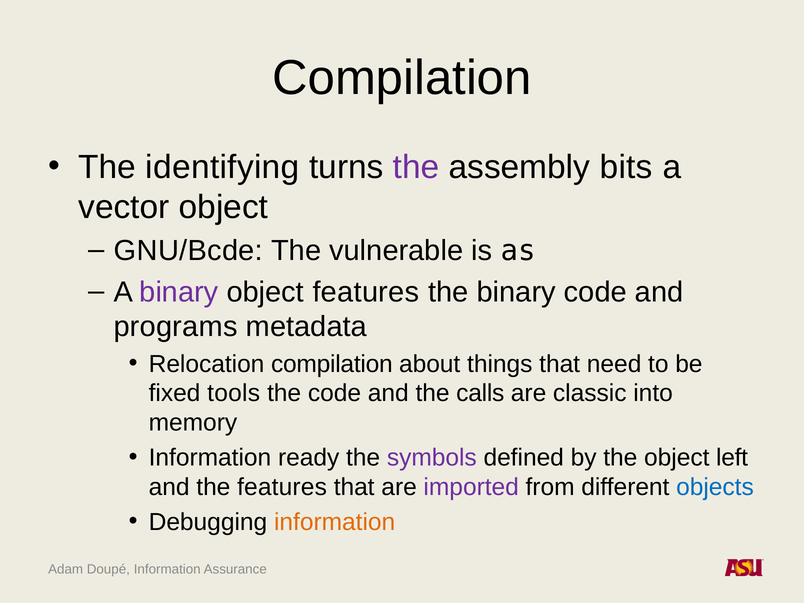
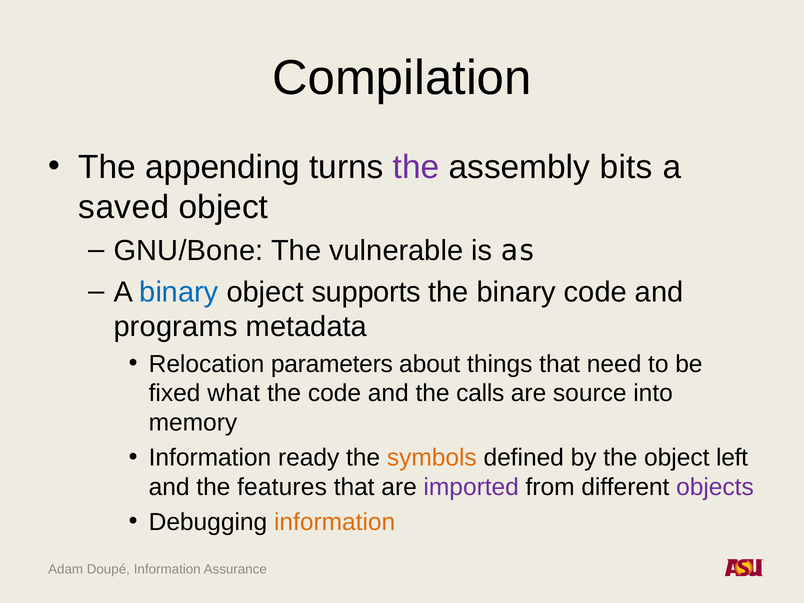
identifying: identifying -> appending (223, 167)
vector: vector -> saved (124, 207)
GNU/Bcde: GNU/Bcde -> GNU/Bone (188, 251)
binary colour: purple -> blue (179, 292)
object features: features -> supports (366, 292)
Relocation compilation: compilation -> parameters (332, 364)
tools: tools -> what (234, 393)
classic: classic -> source (590, 393)
symbols colour: purple -> orange (432, 458)
objects colour: blue -> purple (715, 487)
